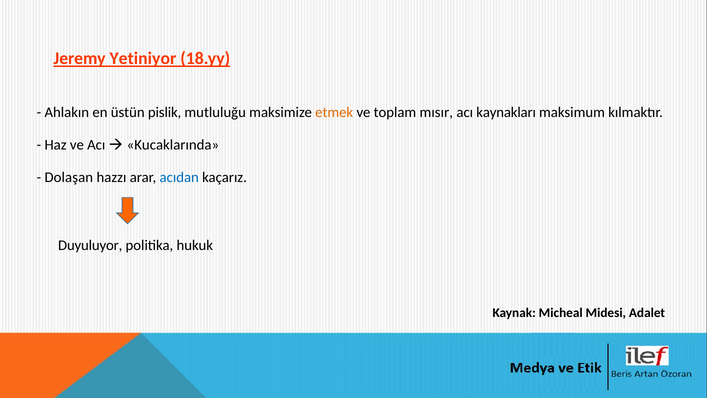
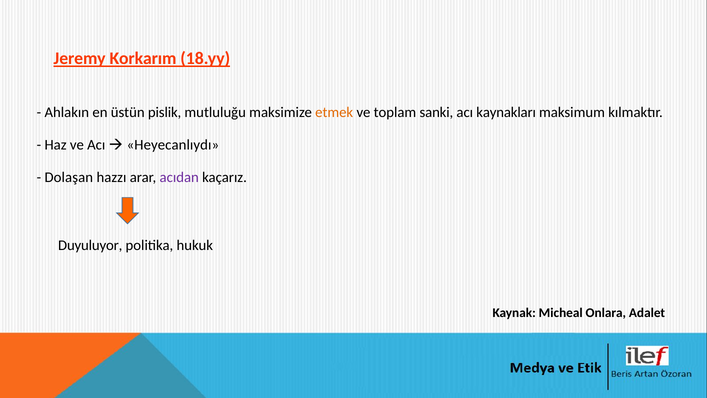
Yetiniyor: Yetiniyor -> Korkarım (143, 58)
mısır: mısır -> sanki (436, 112)
Kucaklarında: Kucaklarında -> Heyecanlıydı (173, 145)
acıdan colour: blue -> purple (179, 177)
Midesi: Midesi -> Onlara (606, 312)
